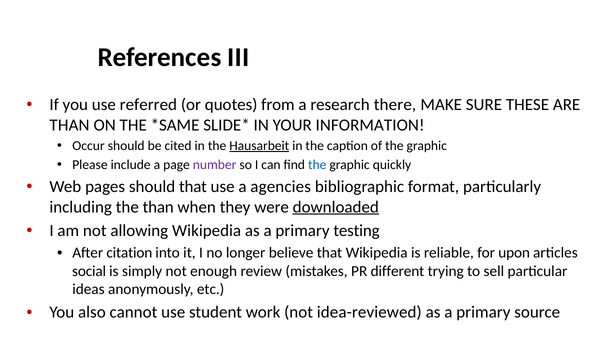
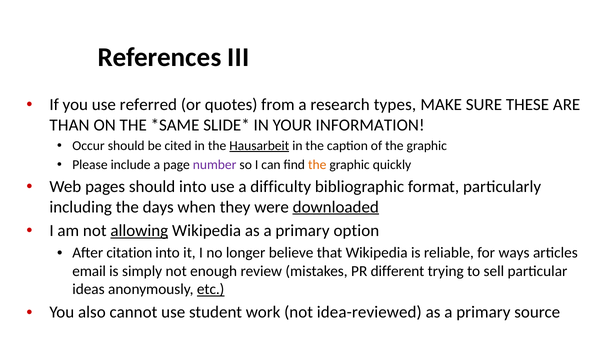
there: there -> types (395, 105)
the colour: blue -> orange (317, 165)
should that: that -> into (193, 187)
agencies: agencies -> difficulty (281, 187)
the than: than -> days (158, 207)
allowing underline: none -> present (139, 231)
testing: testing -> option (356, 231)
upon: upon -> ways (514, 253)
social: social -> email (89, 272)
etc underline: none -> present (211, 290)
